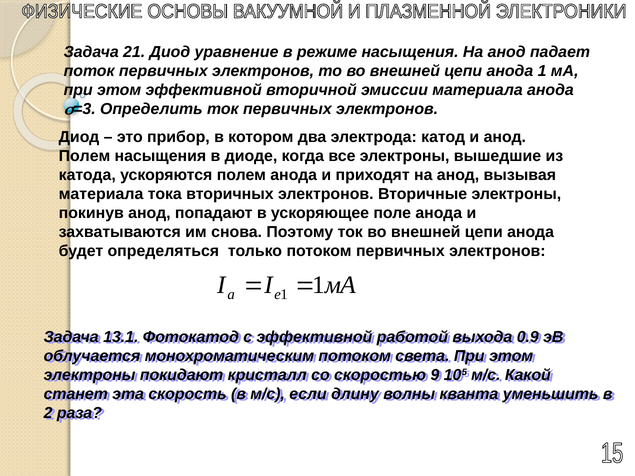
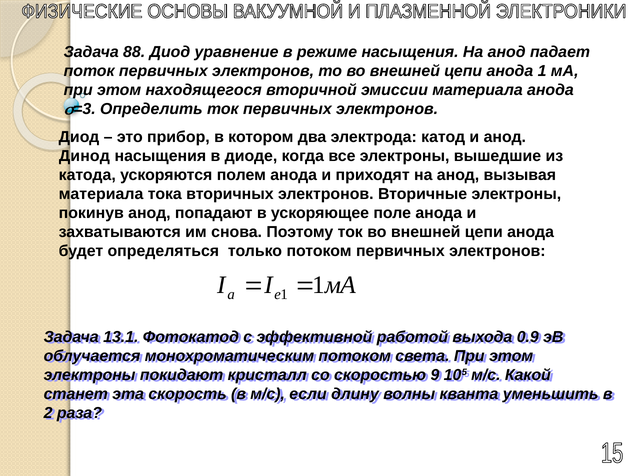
21: 21 -> 88 (134, 52)
этом эффективной: эффективной -> находящегося (204, 90)
Полем: Полем -> Динод (84, 156)
